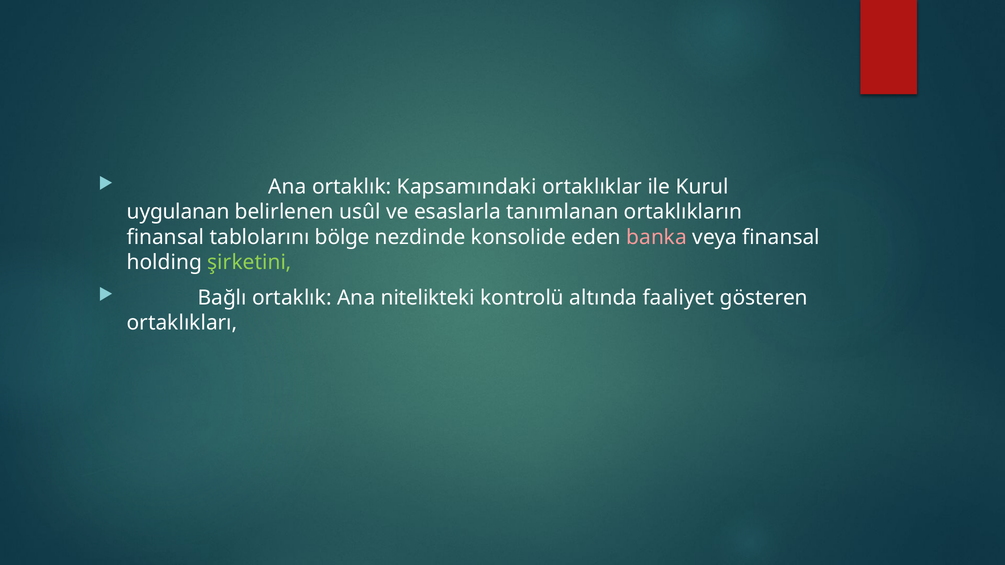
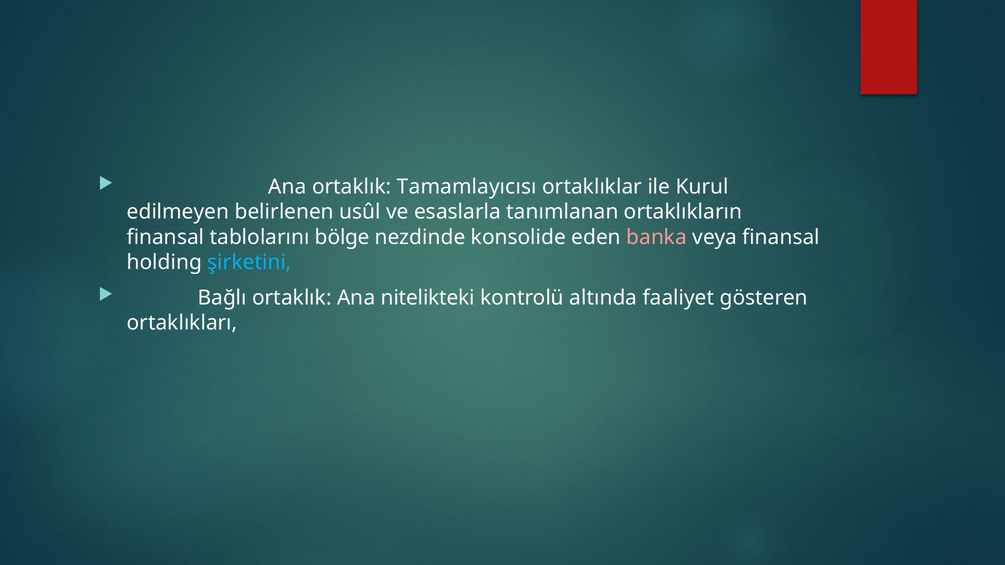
Kapsamındaki: Kapsamındaki -> Tamamlayıcısı (467, 187)
uygulanan: uygulanan -> edilmeyen (178, 212)
şirketini colour: light green -> light blue (249, 262)
